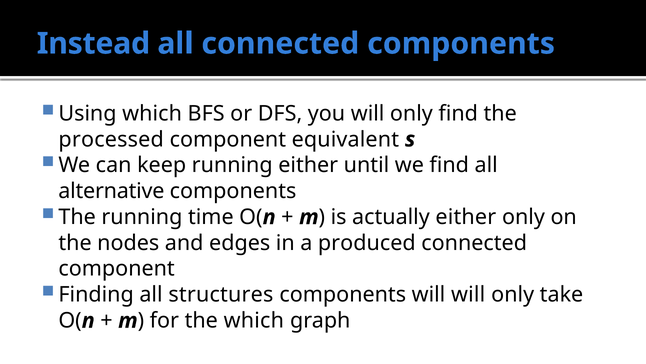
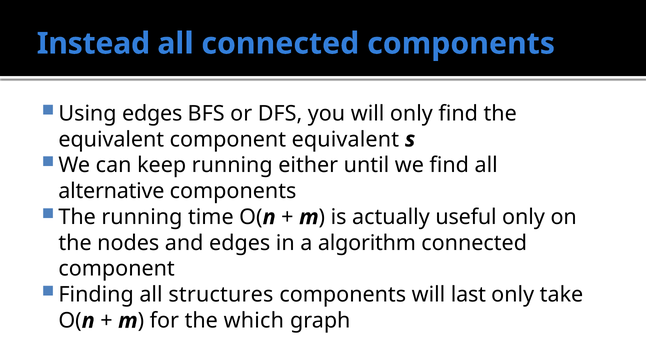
Using which: which -> edges (152, 113)
processed: processed -> equivalent (111, 139)
actually either: either -> useful (466, 217)
produced: produced -> algorithm (367, 243)
will will: will -> last (468, 294)
